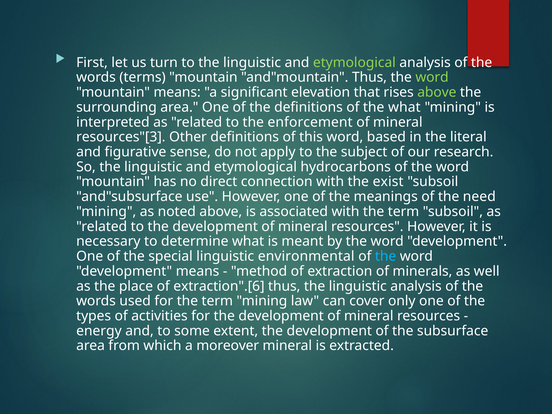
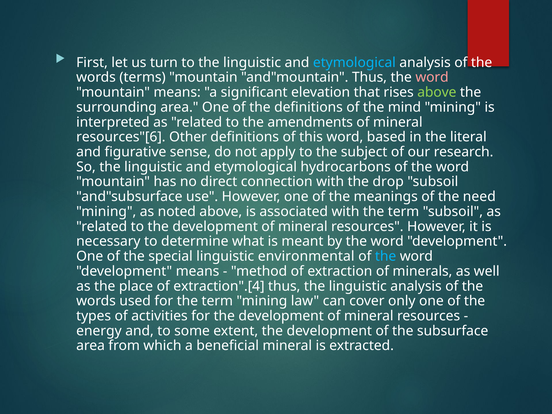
etymological colour: light green -> light blue (354, 63)
word colour: light green -> pink (432, 77)
the what: what -> mind (404, 107)
enforcement: enforcement -> amendments (310, 122)
resources"[3: resources"[3 -> resources"[6 (121, 137)
exist: exist -> drop (388, 182)
extraction".[6: extraction".[6 -> extraction".[4 (219, 286)
moreover: moreover -> beneficial (228, 346)
